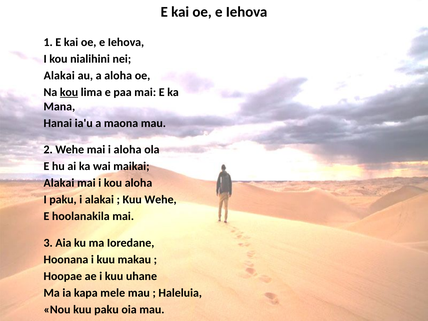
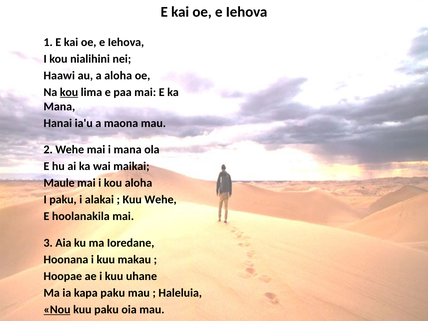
Alakai: Alakai -> Haawi (59, 76)
i aloha: aloha -> mana (128, 150)
Alakai: Alakai -> Maule (59, 183)
kapa mele: mele -> paku (113, 293)
Nou underline: none -> present (57, 310)
